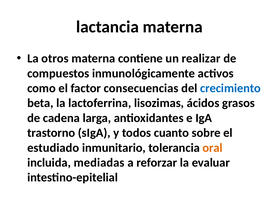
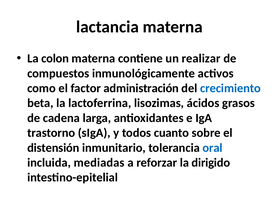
otros: otros -> colon (55, 59)
consecuencias: consecuencias -> administración (141, 88)
estudiado: estudiado -> distensión (53, 148)
oral colour: orange -> blue (213, 148)
evaluar: evaluar -> dirigido (211, 163)
